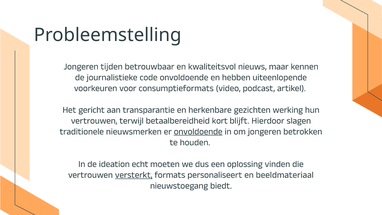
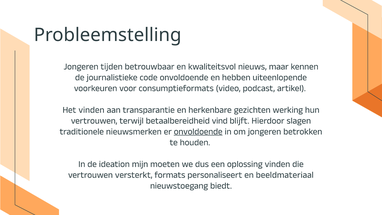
Het gericht: gericht -> vinden (91, 110)
kort: kort -> vind (220, 121)
echt: echt -> mijn (140, 164)
versterkt underline: present -> none (134, 175)
